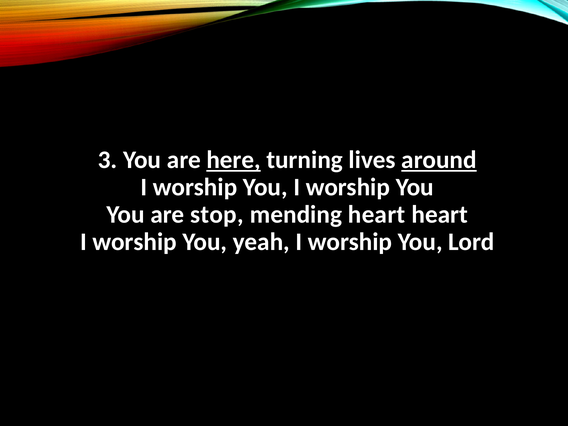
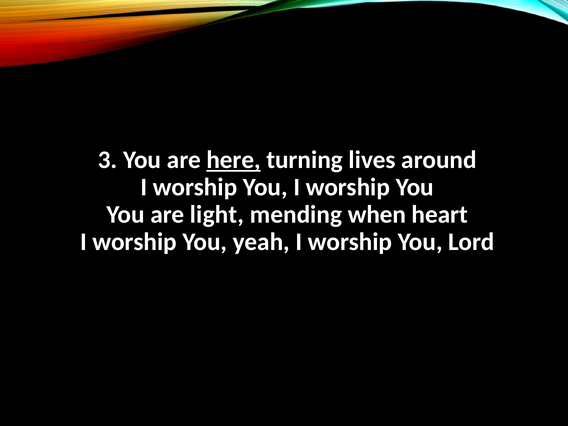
around underline: present -> none (439, 160)
stop: stop -> light (217, 215)
mending heart: heart -> when (377, 215)
